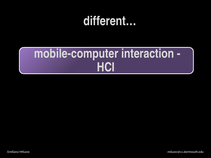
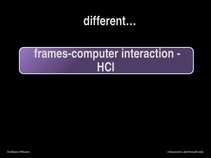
mobile-computer: mobile-computer -> frames-computer (76, 54)
